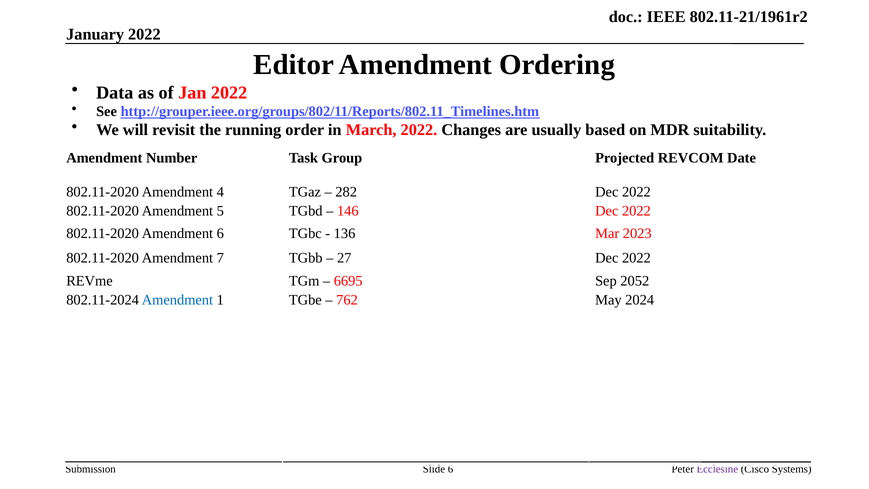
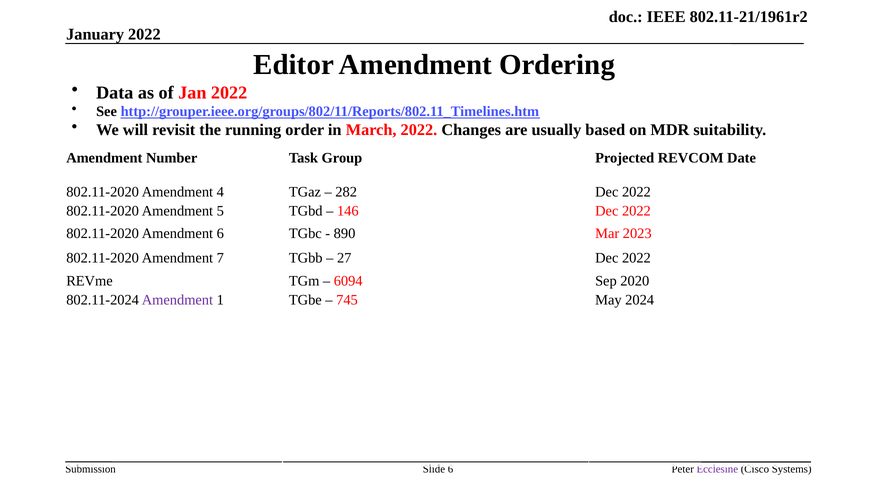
136: 136 -> 890 (345, 233)
6695: 6695 -> 6094 (348, 281)
2052: 2052 -> 2020 (635, 281)
Amendment colour: blue -> purple (177, 300)
762: 762 -> 745 (347, 300)
